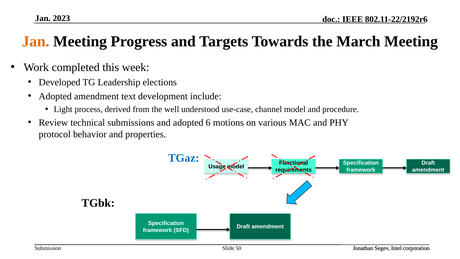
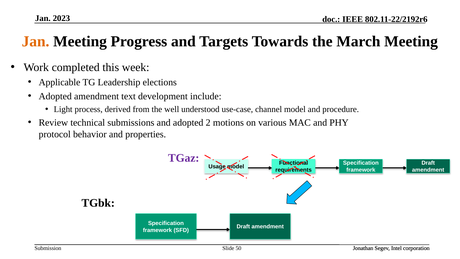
Developed: Developed -> Applicable (60, 82)
6: 6 -> 2 (208, 123)
TGaz colour: blue -> purple (184, 158)
